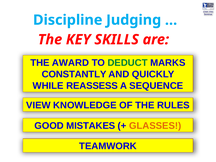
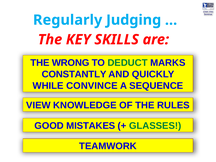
Discipline: Discipline -> Regularly (68, 20)
AWARD: AWARD -> WRONG (71, 63)
REASSESS: REASSESS -> CONVINCE (92, 86)
GLASSES colour: orange -> green (155, 126)
